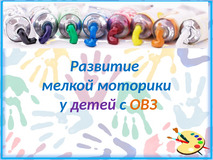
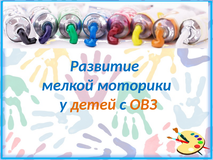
детей colour: purple -> orange (93, 104)
